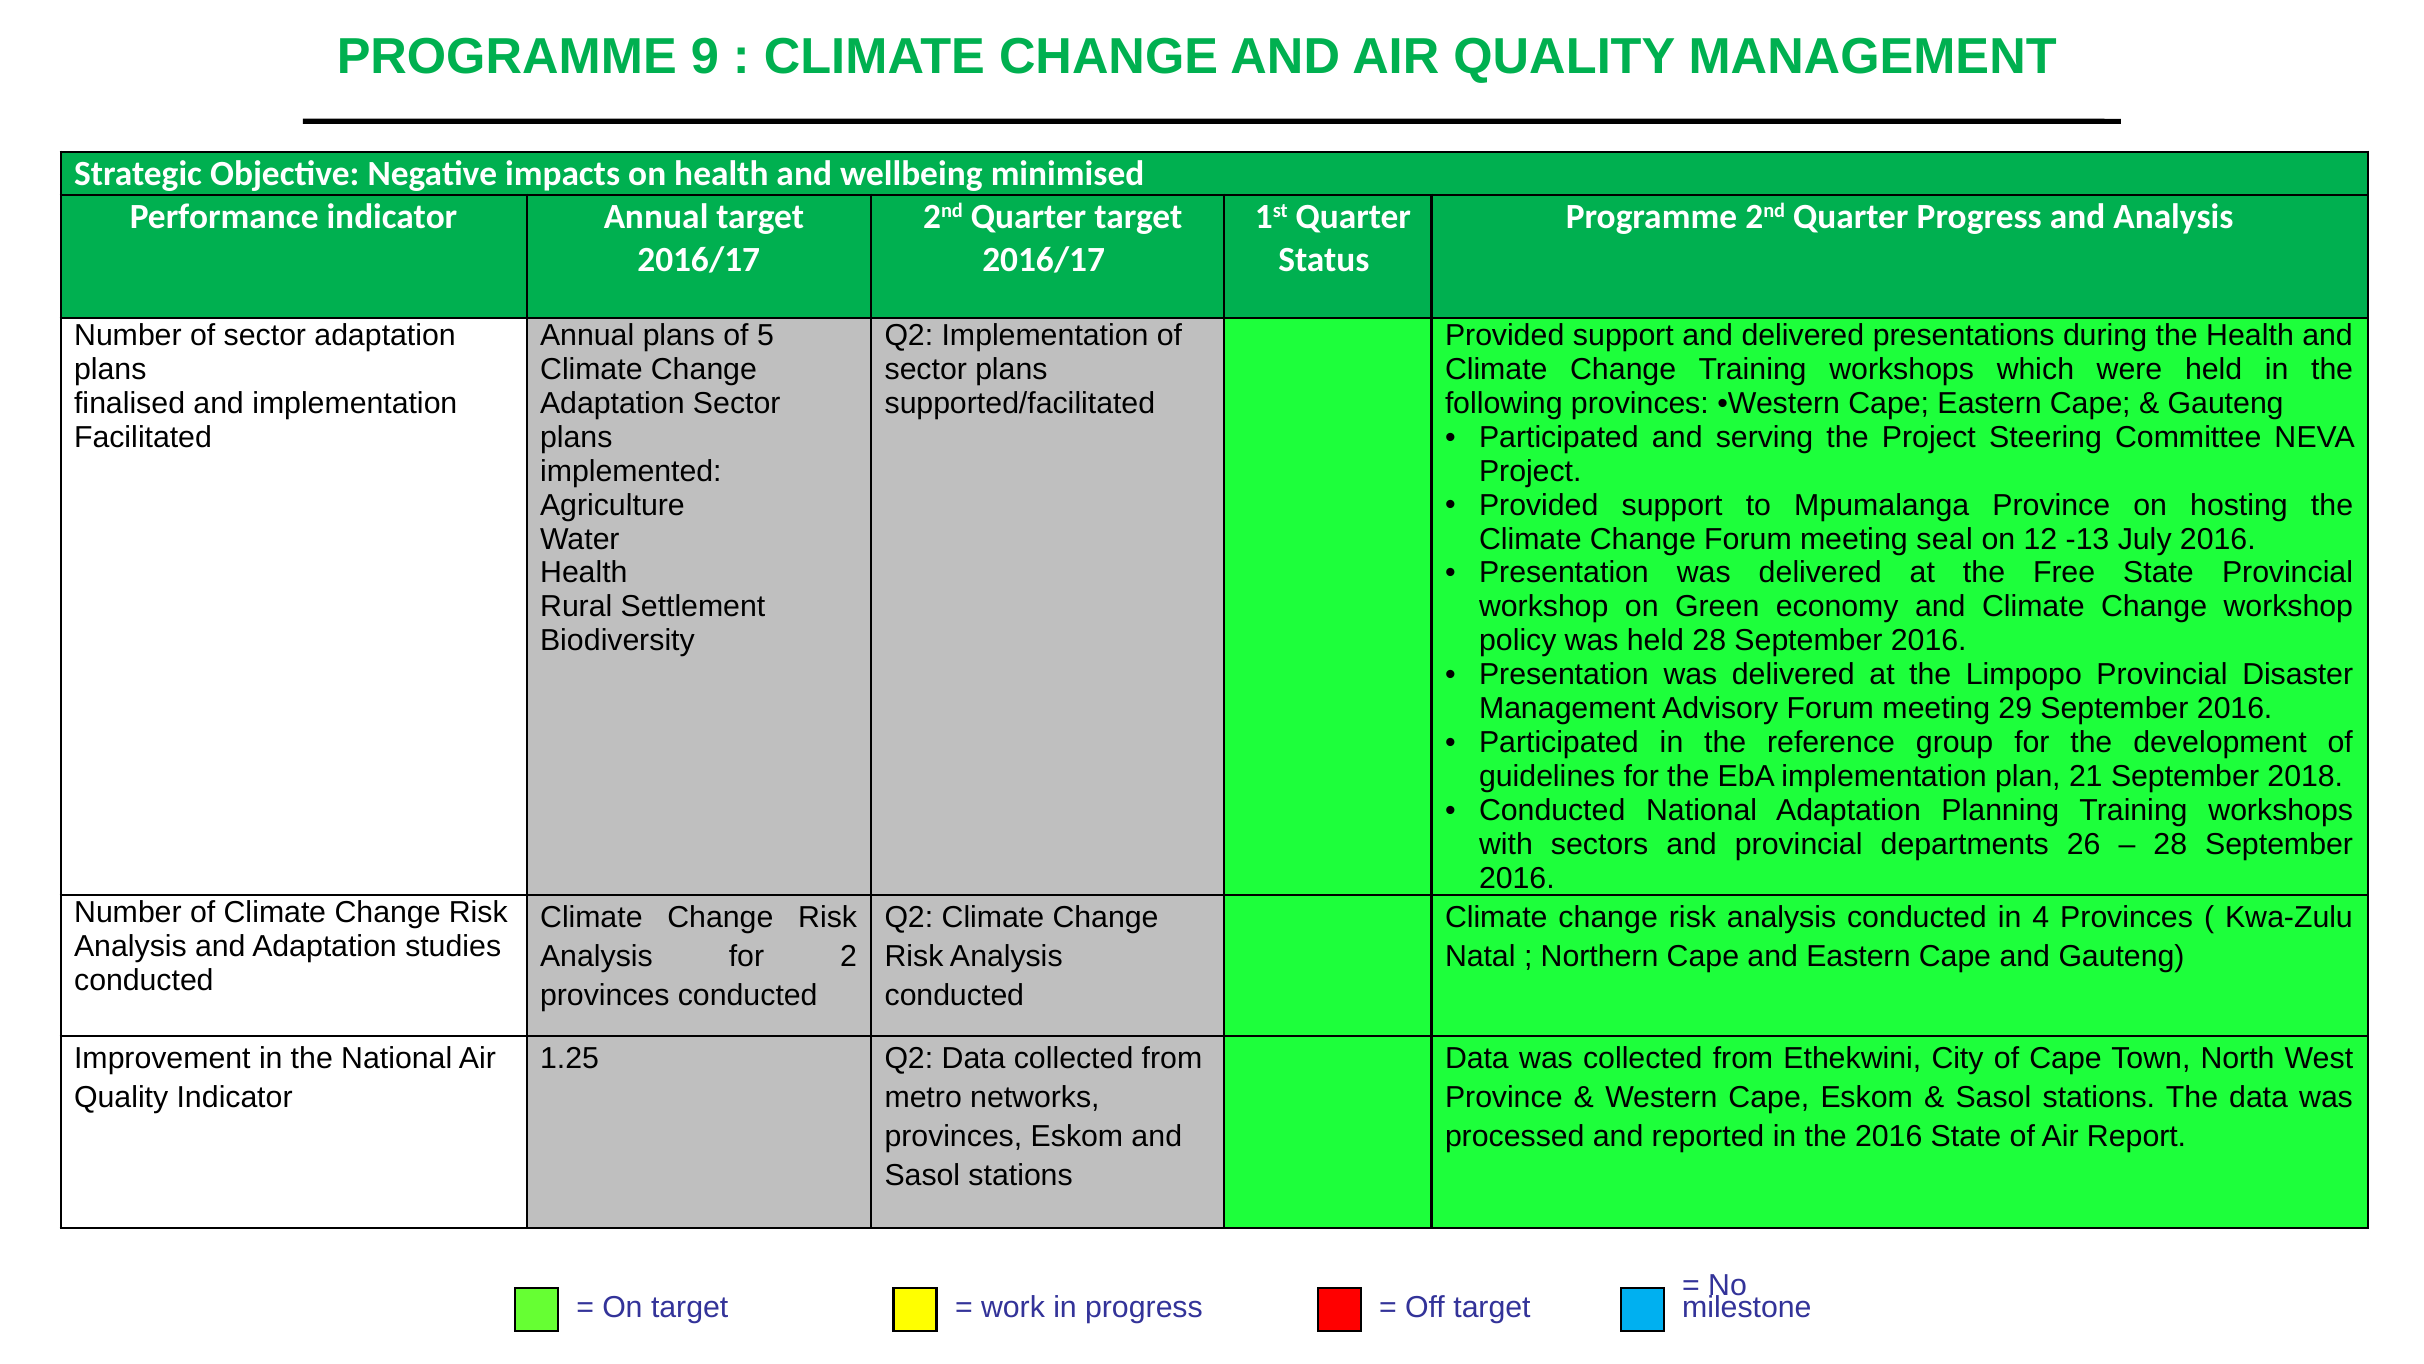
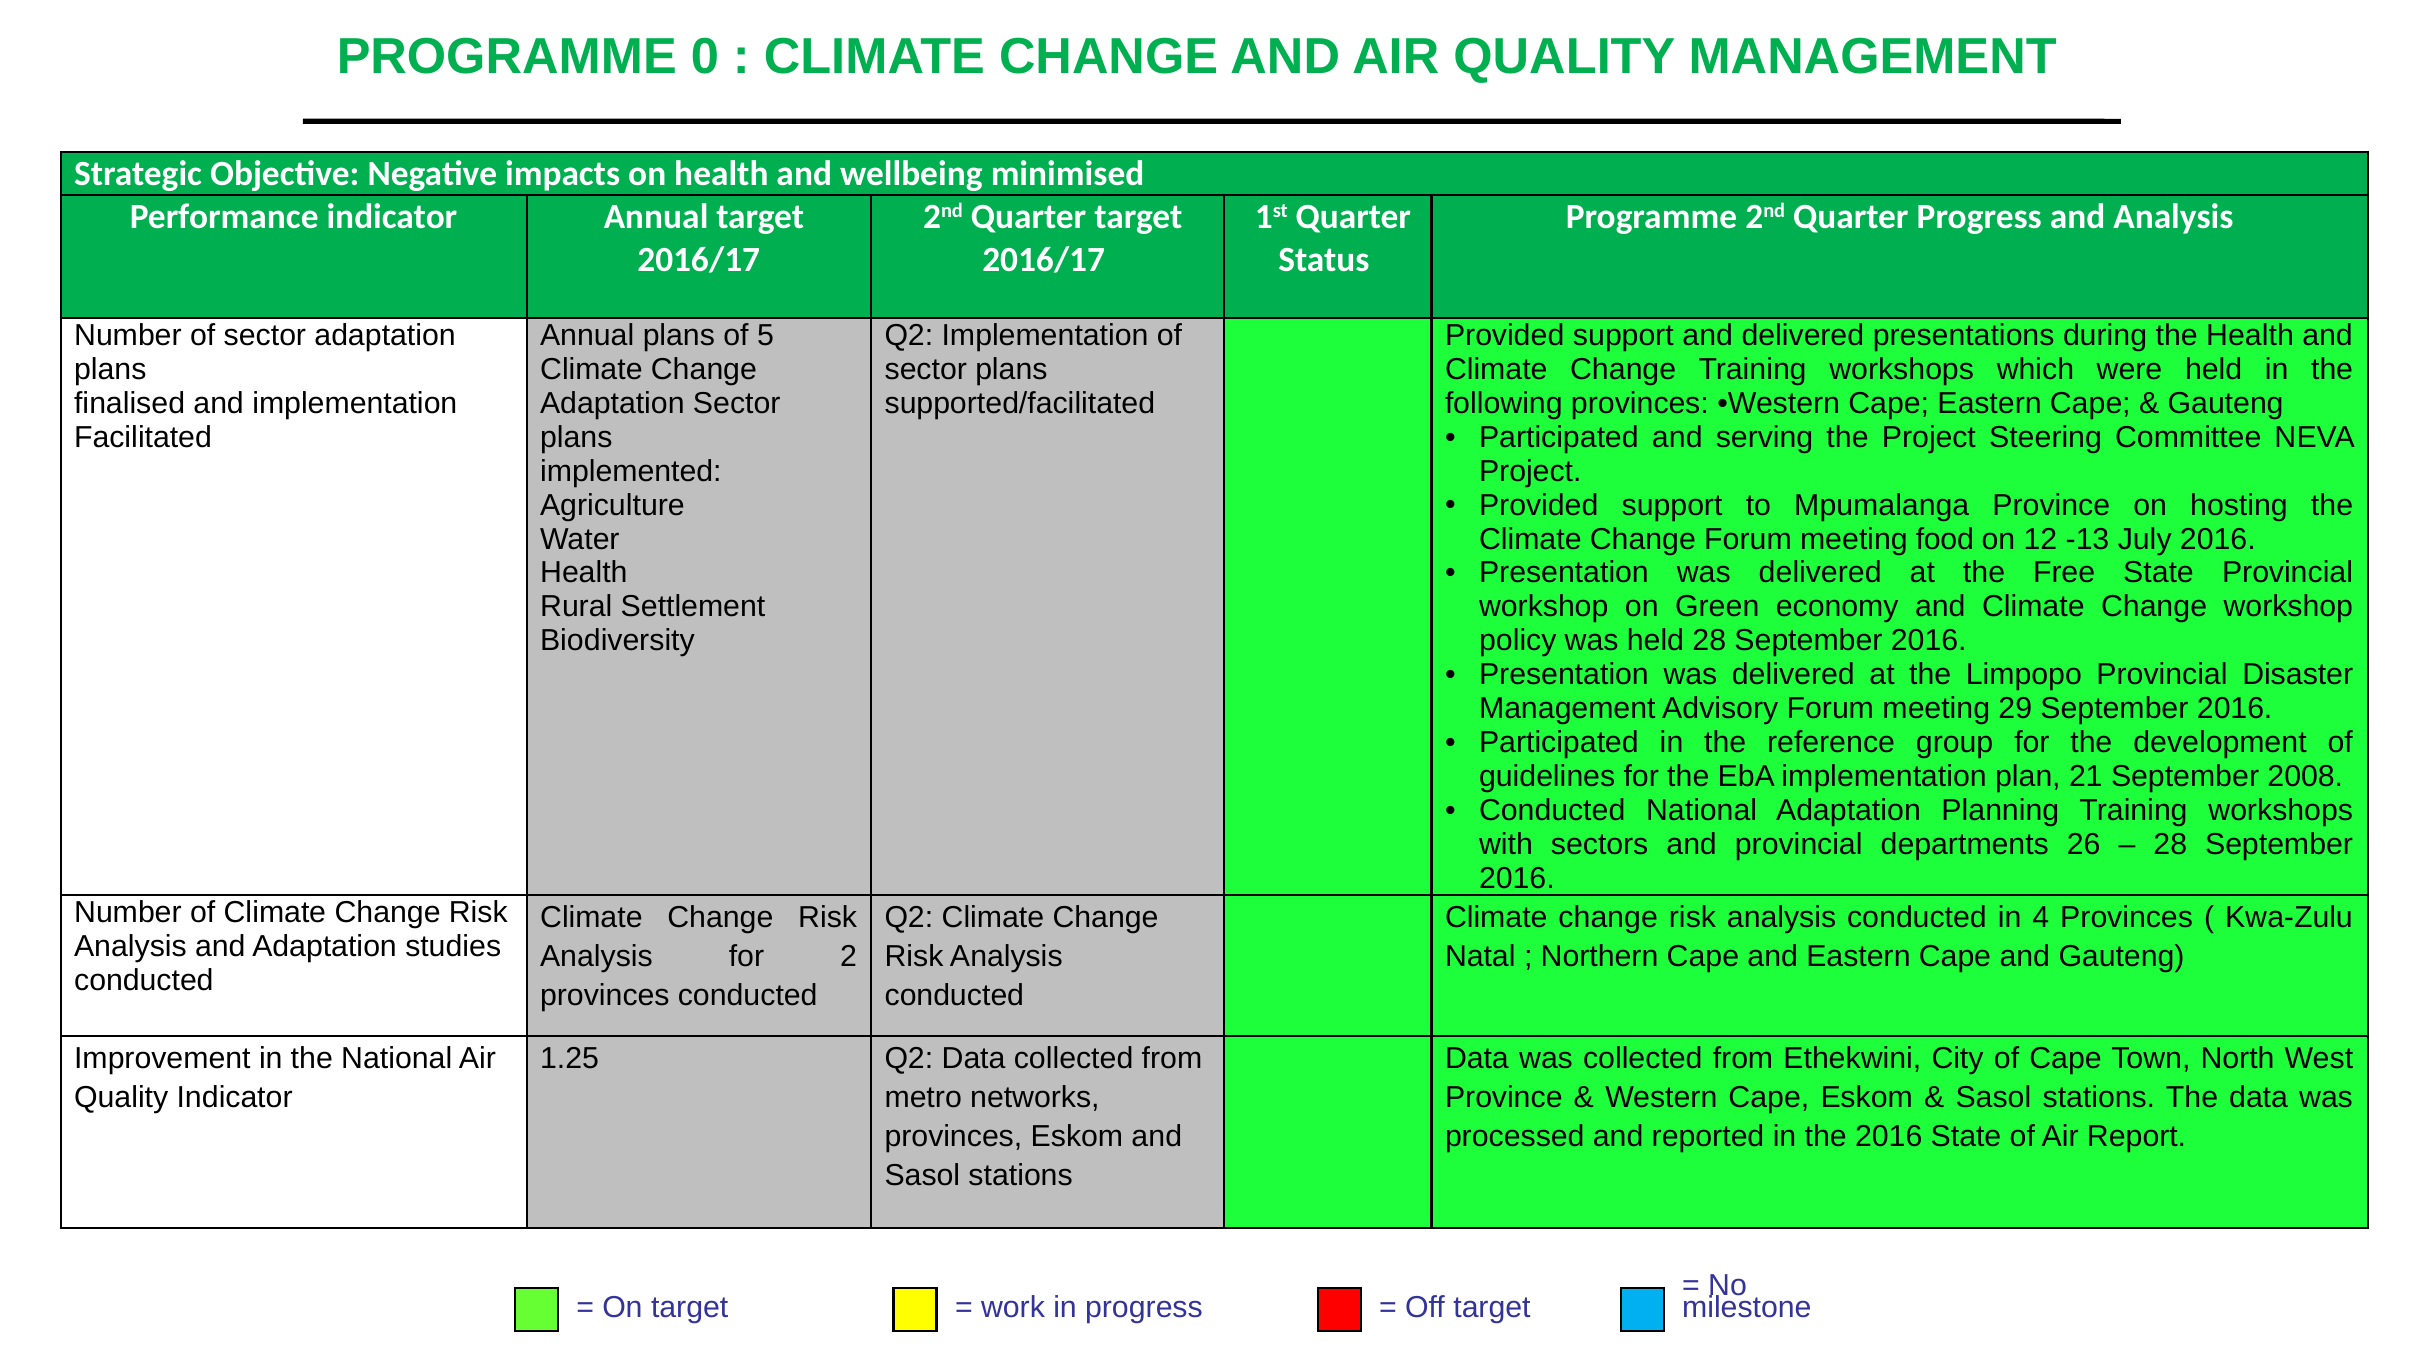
9: 9 -> 0 (705, 57)
seal: seal -> food (1945, 539)
2018: 2018 -> 2008 (2305, 776)
